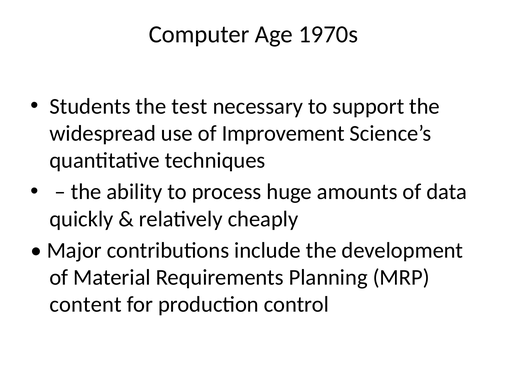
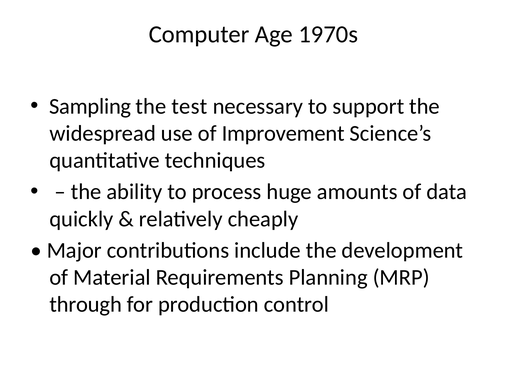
Students: Students -> Sampling (90, 106)
content: content -> through (86, 305)
